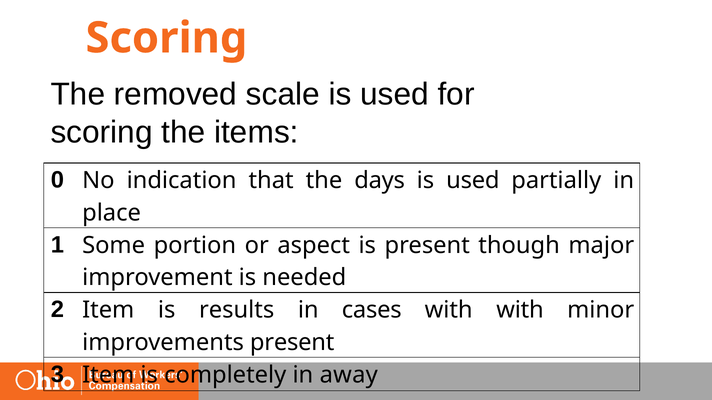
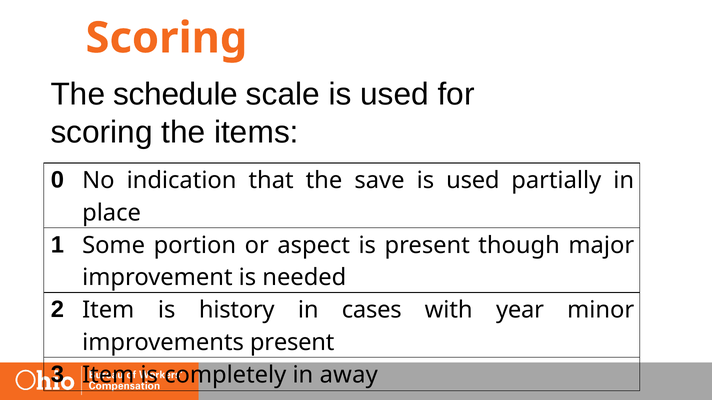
removed: removed -> schedule (176, 94)
days: days -> save (379, 181)
results: results -> history (237, 310)
with with: with -> year (520, 310)
